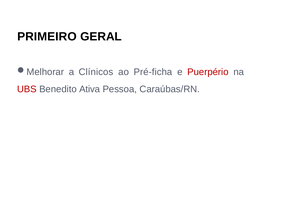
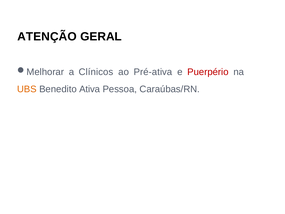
PRIMEIRO: PRIMEIRO -> ATENÇÃO (47, 36)
Pré-ficha: Pré-ficha -> Pré-ativa (153, 72)
UBS colour: red -> orange (27, 89)
